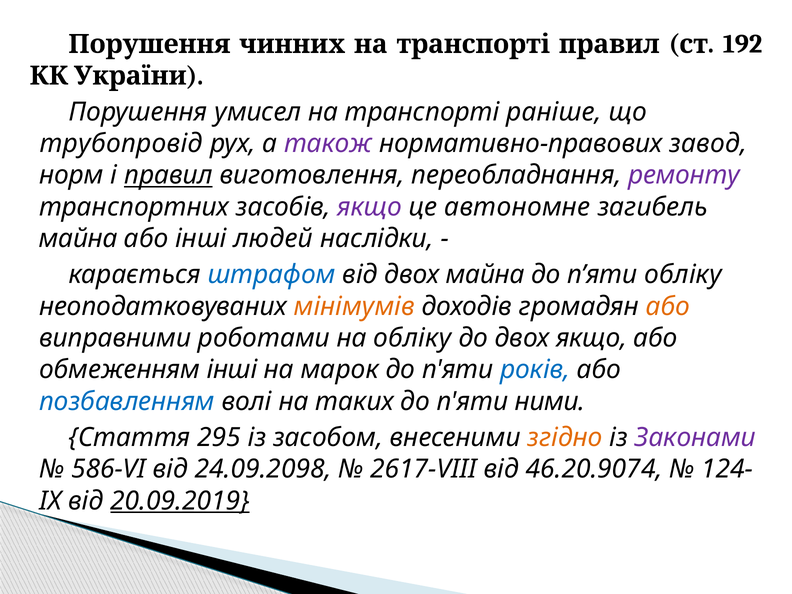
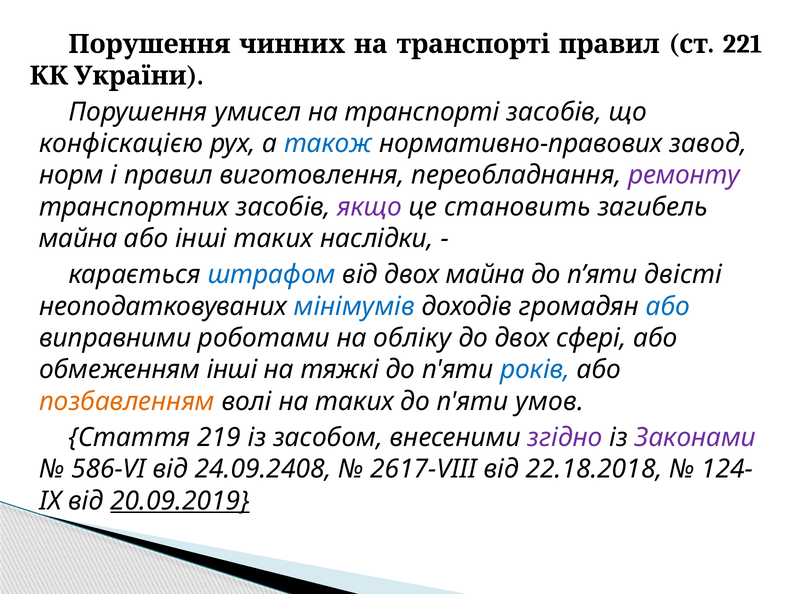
192: 192 -> 221 (742, 44)
транспорті раніше: раніше -> засобів (554, 112)
трубопровід: трубопровід -> конфіскацією (121, 144)
також colour: purple -> blue (328, 144)
правил underline: present -> none (168, 175)
автономне: автономне -> становить (517, 207)
інші людей: людей -> таких (273, 239)
п’яти обліку: обліку -> двісті (683, 275)
мінімумів colour: orange -> blue (354, 306)
або colour: orange -> blue (668, 306)
двох якщо: якщо -> сфері (591, 338)
марок: марок -> тяжкі (340, 370)
позбавленням colour: blue -> orange (127, 401)
ними: ними -> умов (550, 401)
295: 295 -> 219 (219, 438)
згідно colour: orange -> purple (565, 438)
24.09.2098: 24.09.2098 -> 24.09.2408 (263, 469)
46.20.9074: 46.20.9074 -> 22.18.2018 (594, 469)
